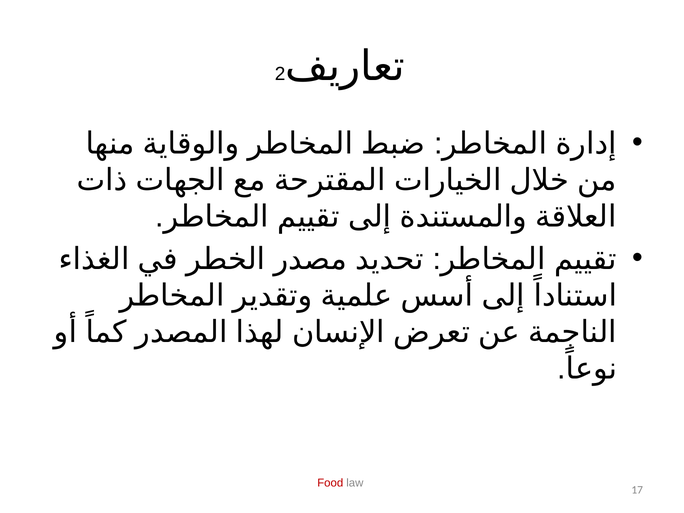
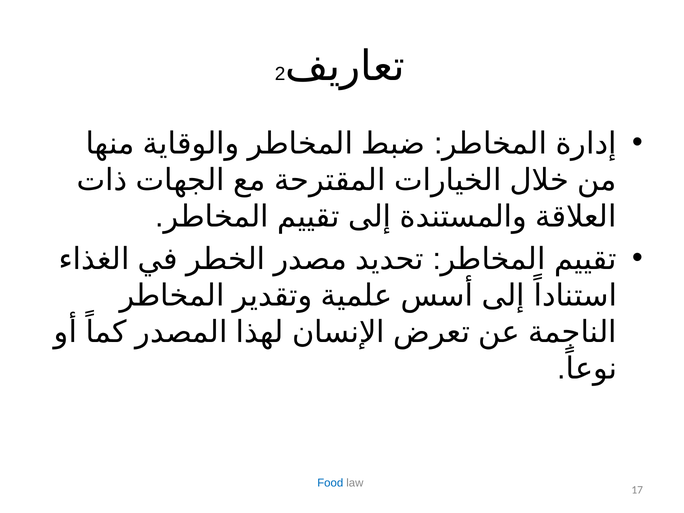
Food colour: red -> blue (330, 483)
